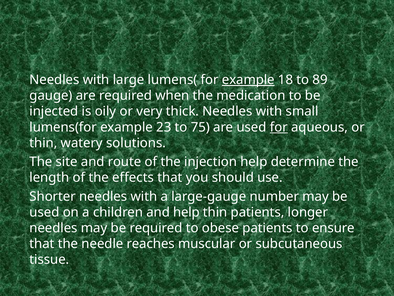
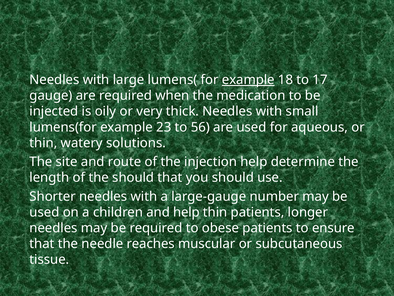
89: 89 -> 17 (320, 80)
75: 75 -> 56 (200, 127)
for underline: present -> none (279, 127)
the effects: effects -> should (133, 177)
